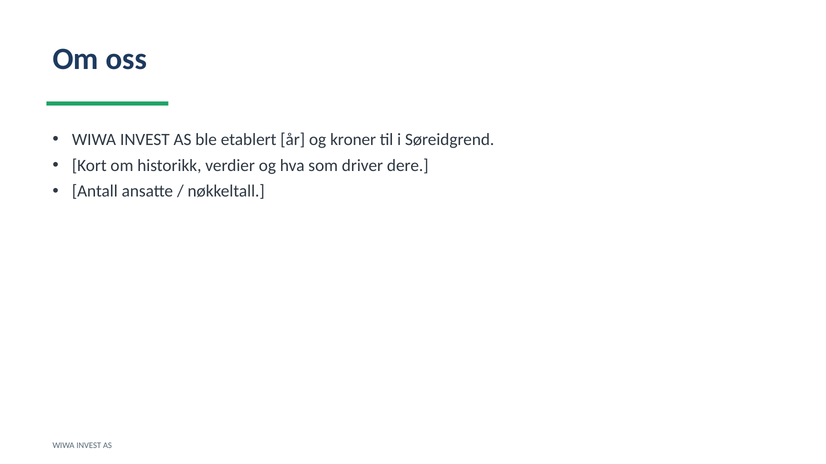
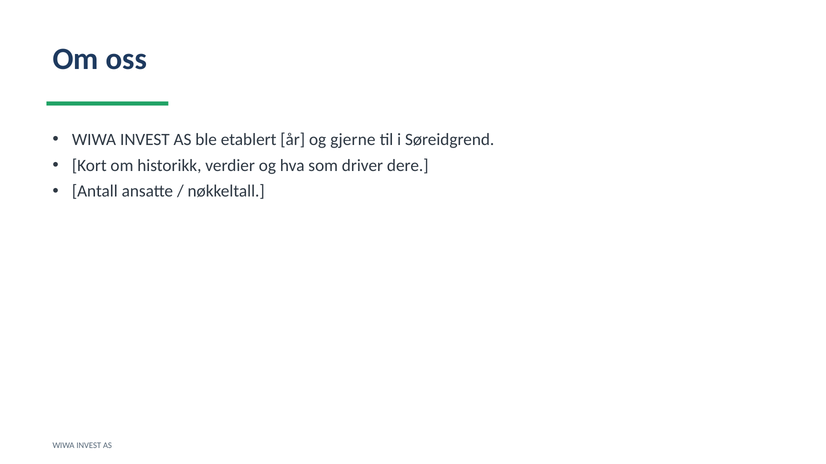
kroner: kroner -> gjerne (353, 140)
